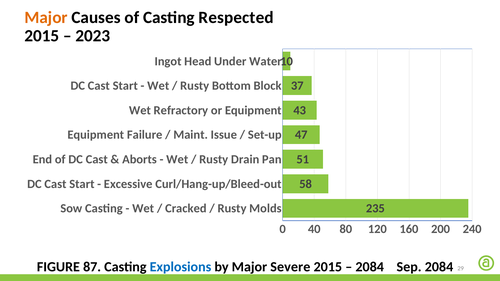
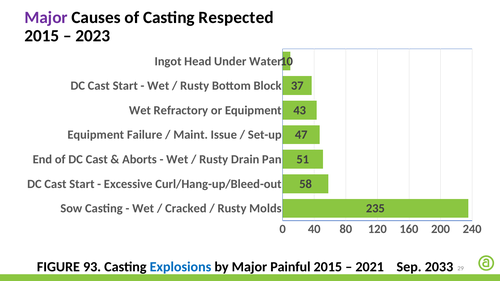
Major colour: orange -> purple (46, 17)
87: 87 -> 93 (92, 267)
Severe: Severe -> Painful (290, 267)
2084: 2084 -> 2021 (370, 267)
Sep 2084: 2084 -> 2033 (439, 267)
